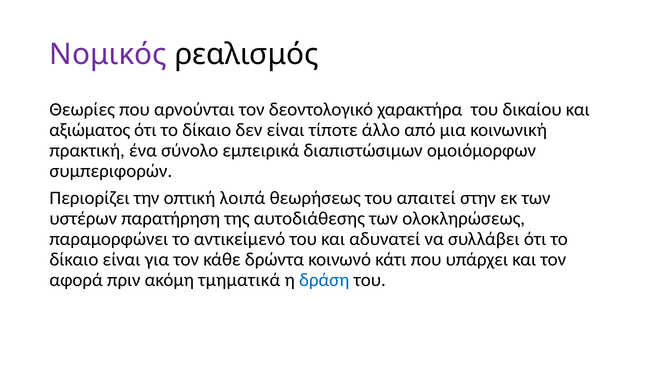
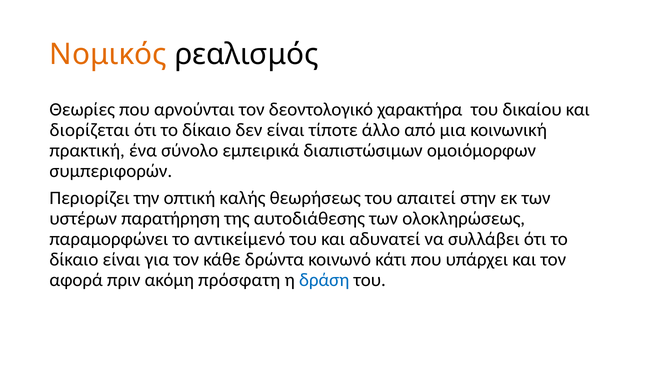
Νομικός colour: purple -> orange (108, 55)
αξιώματος: αξιώματος -> διορίζεται (90, 130)
λοιπά: λοιπά -> καλής (243, 198)
τμηματικά: τμηματικά -> πρόσφατη (239, 280)
